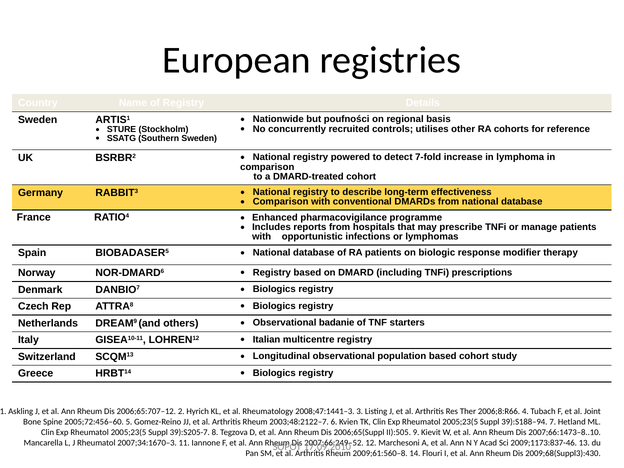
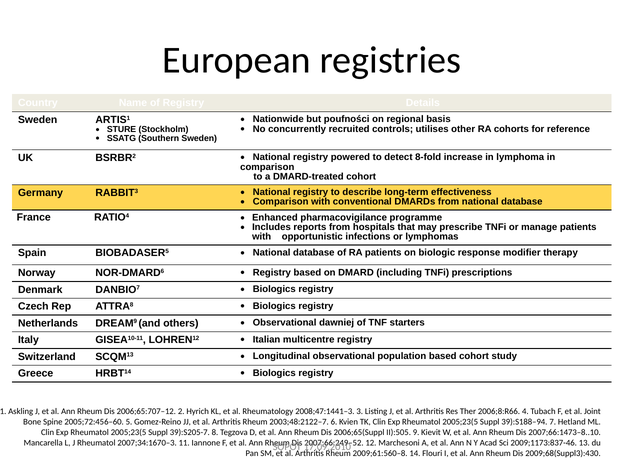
7-fold: 7-fold -> 8-fold (428, 157)
badanie: badanie -> dawniej (337, 323)
